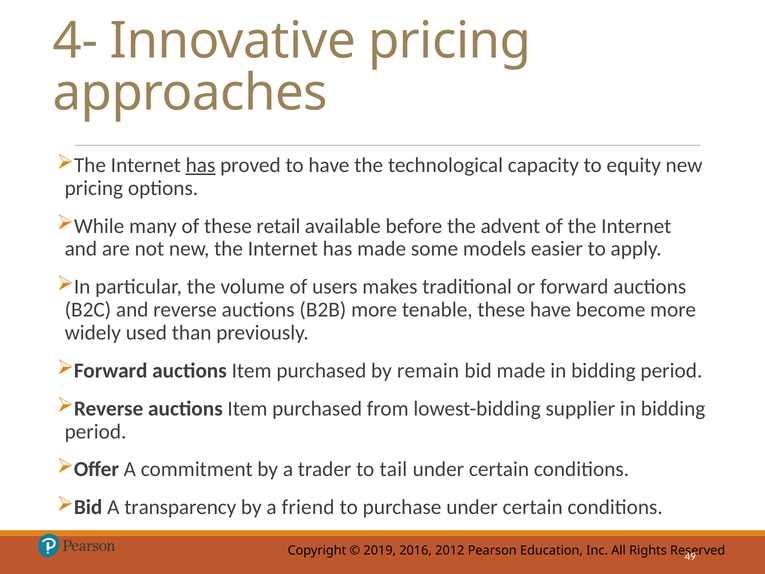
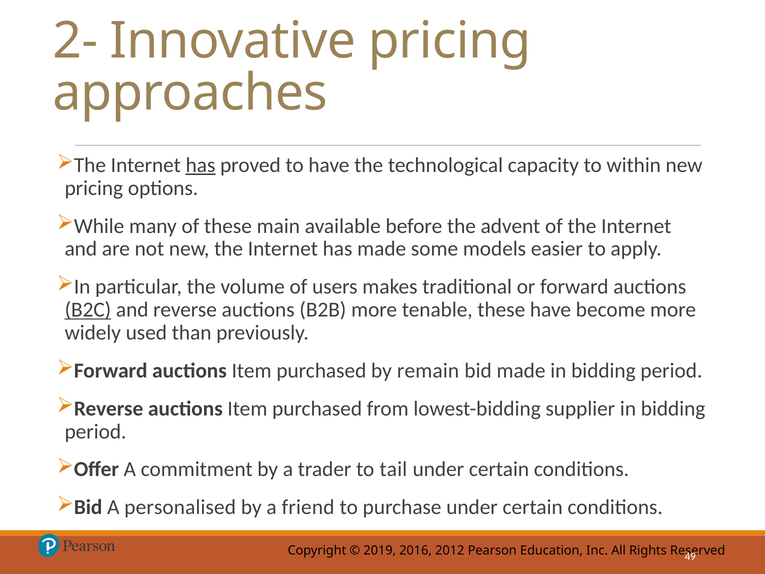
4-: 4- -> 2- (75, 41)
equity: equity -> within (634, 165)
retail: retail -> main (278, 226)
B2C underline: none -> present (88, 310)
transparency: transparency -> personalised (180, 507)
